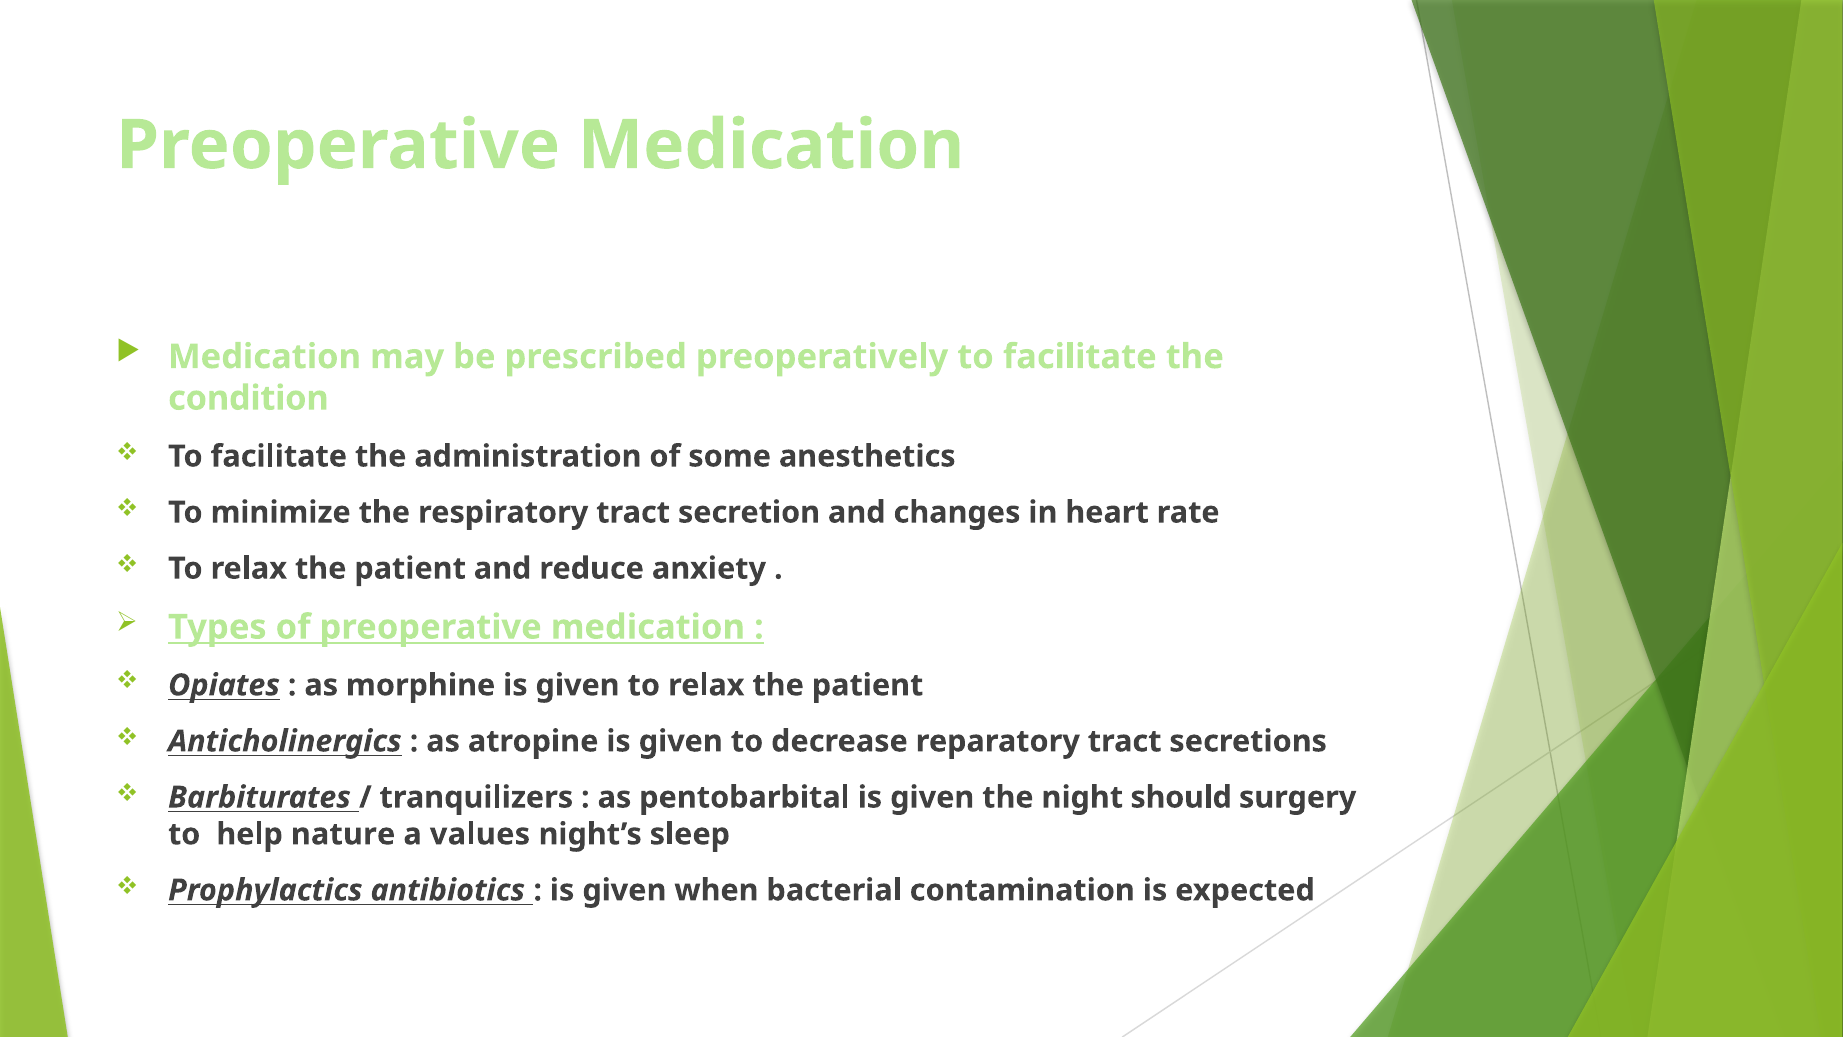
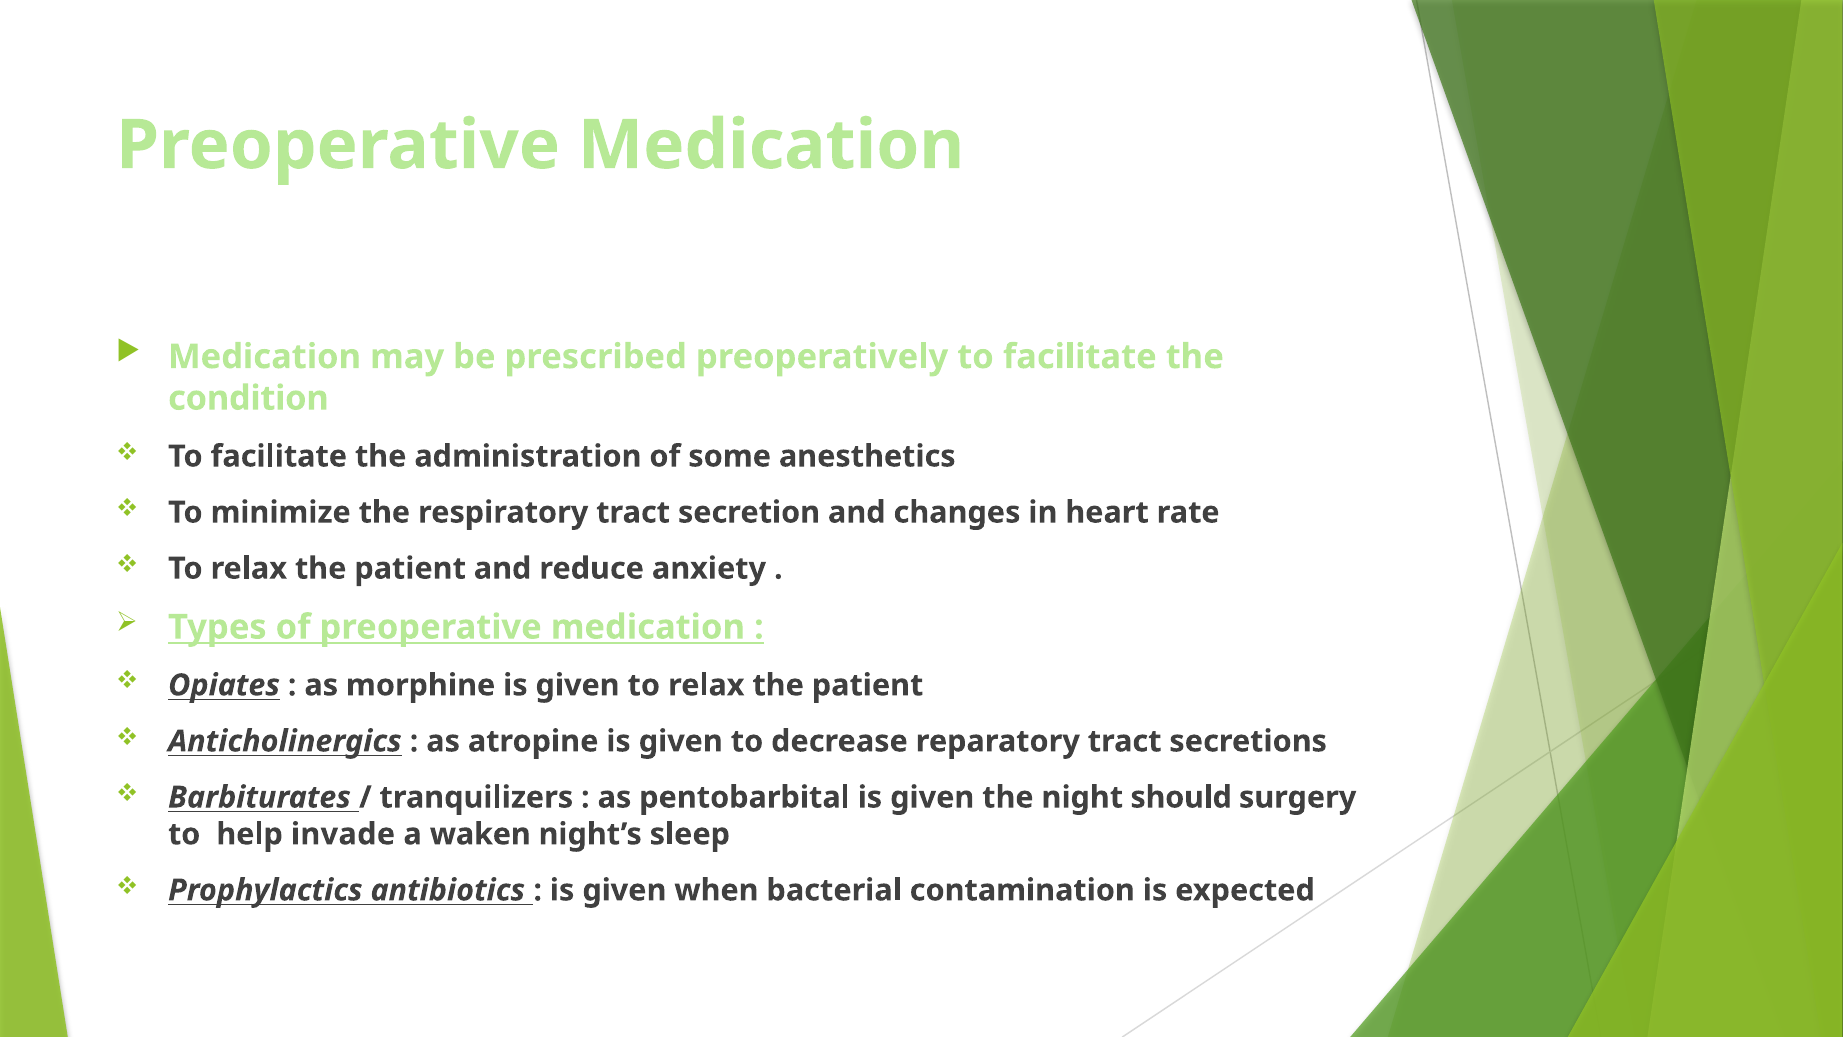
nature: nature -> invade (343, 834)
values: values -> waken (480, 834)
